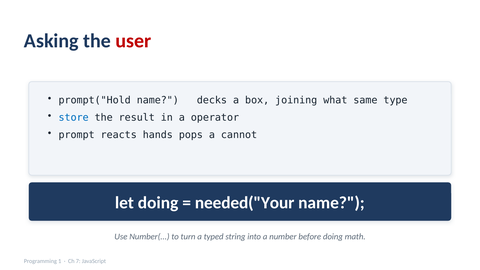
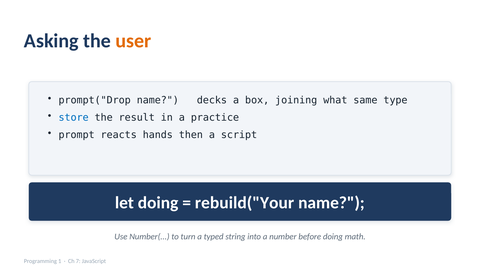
user colour: red -> orange (133, 41)
prompt("Hold: prompt("Hold -> prompt("Drop (95, 100)
operator: operator -> practice (215, 118)
pops: pops -> then (191, 135)
cannot: cannot -> script (239, 135)
needed("Your: needed("Your -> rebuild("Your (245, 203)
